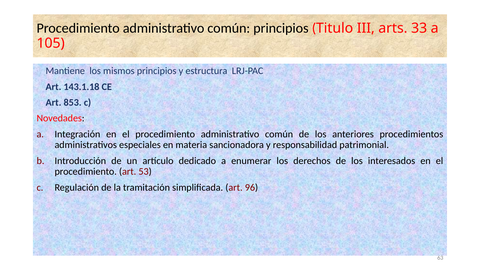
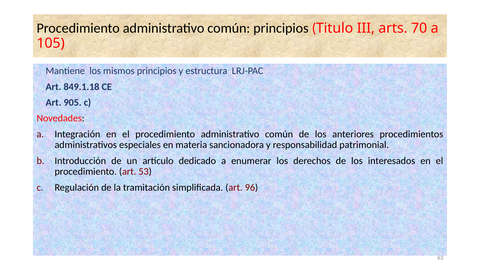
33: 33 -> 70 (419, 28)
143.1.18: 143.1.18 -> 849.1.18 (81, 87)
853: 853 -> 905 (73, 103)
